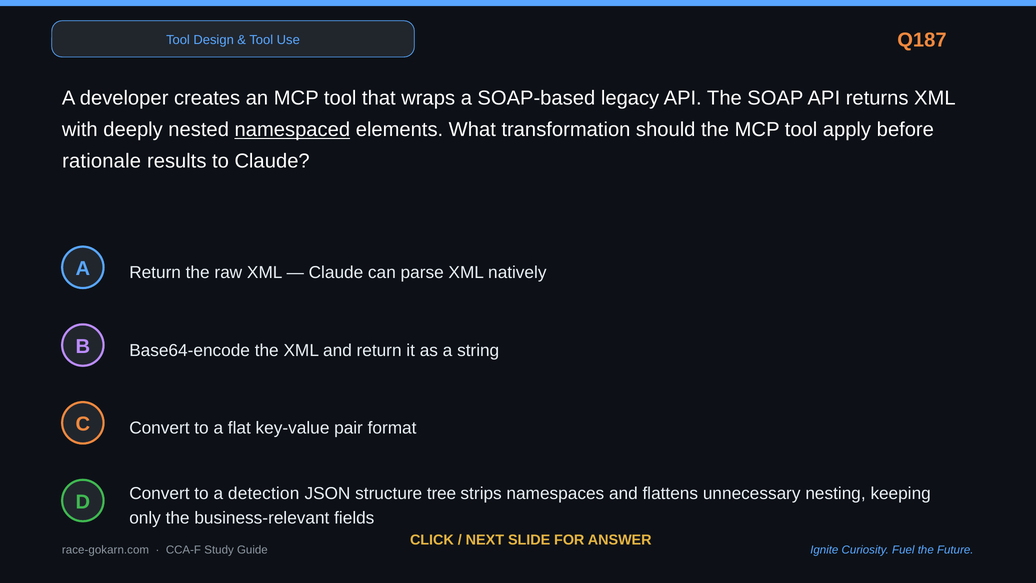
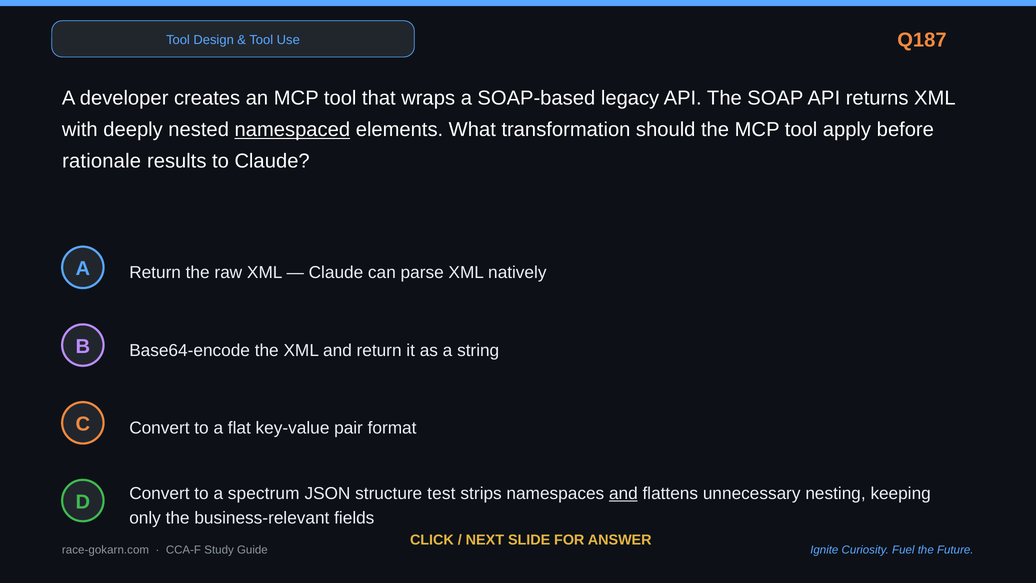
detection: detection -> spectrum (264, 493)
tree: tree -> test (441, 493)
and underline: none -> present (623, 493)
